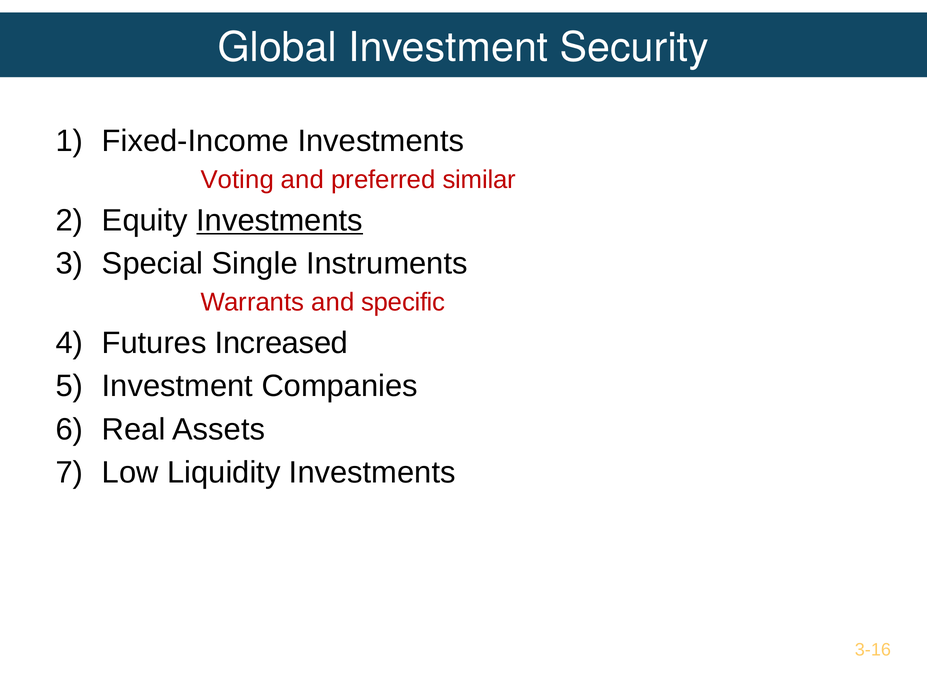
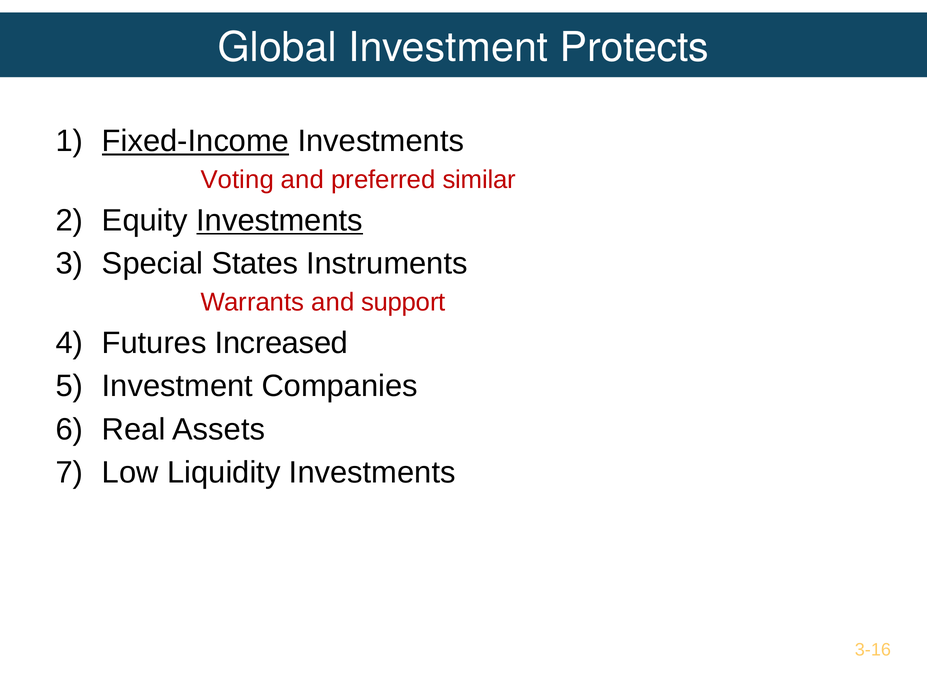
Security: Security -> Protects (635, 48)
Fixed-Income underline: none -> present (196, 141)
Single: Single -> States (255, 264)
specific: specific -> support (403, 303)
